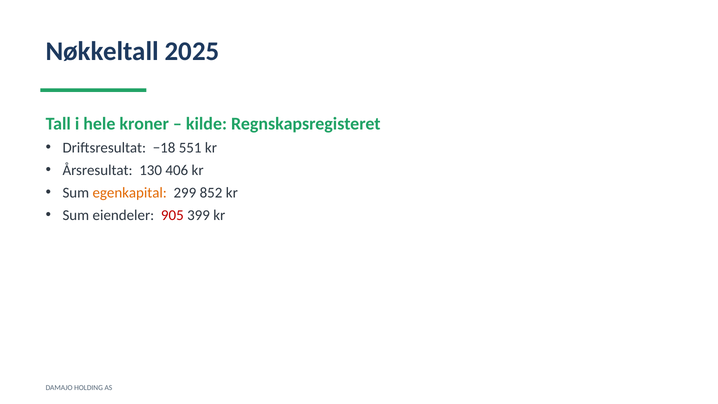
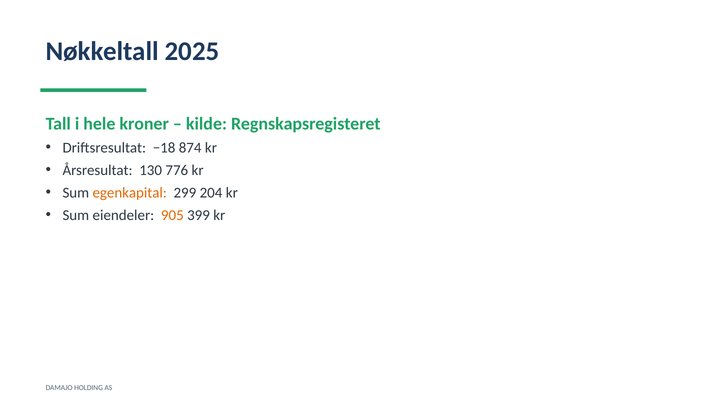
551: 551 -> 874 (190, 148)
406: 406 -> 776 (177, 170)
852: 852 -> 204 (211, 193)
905 colour: red -> orange (172, 215)
